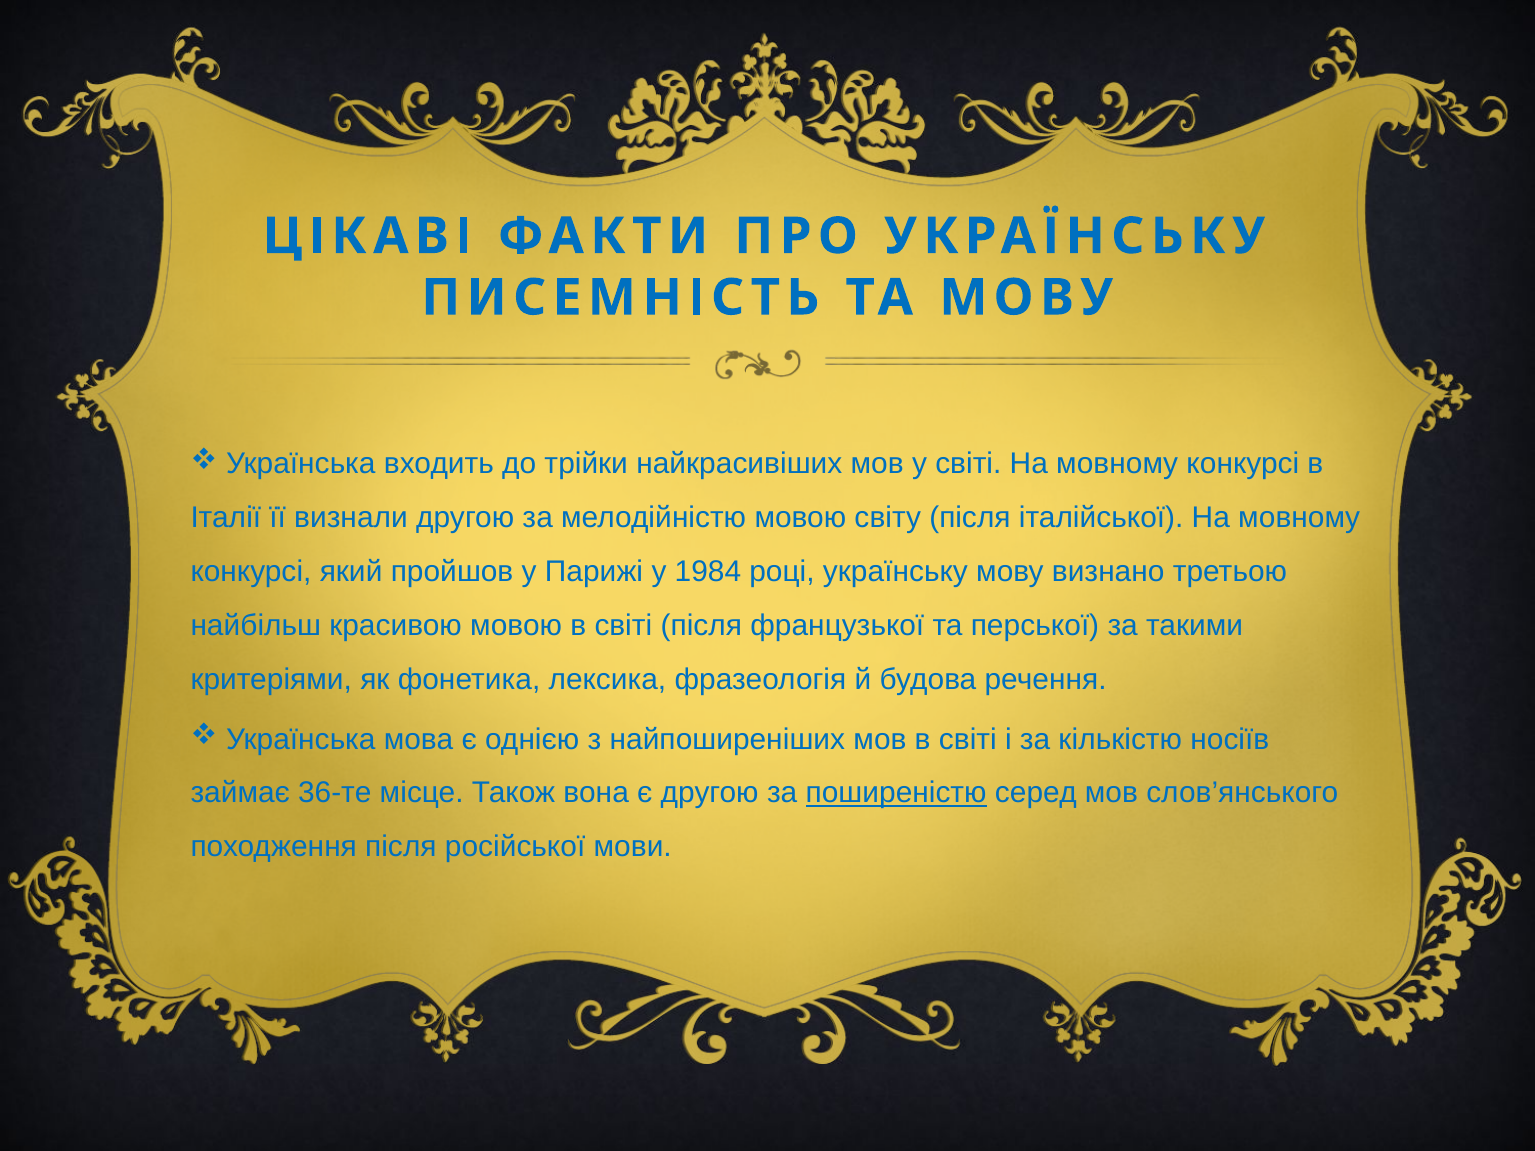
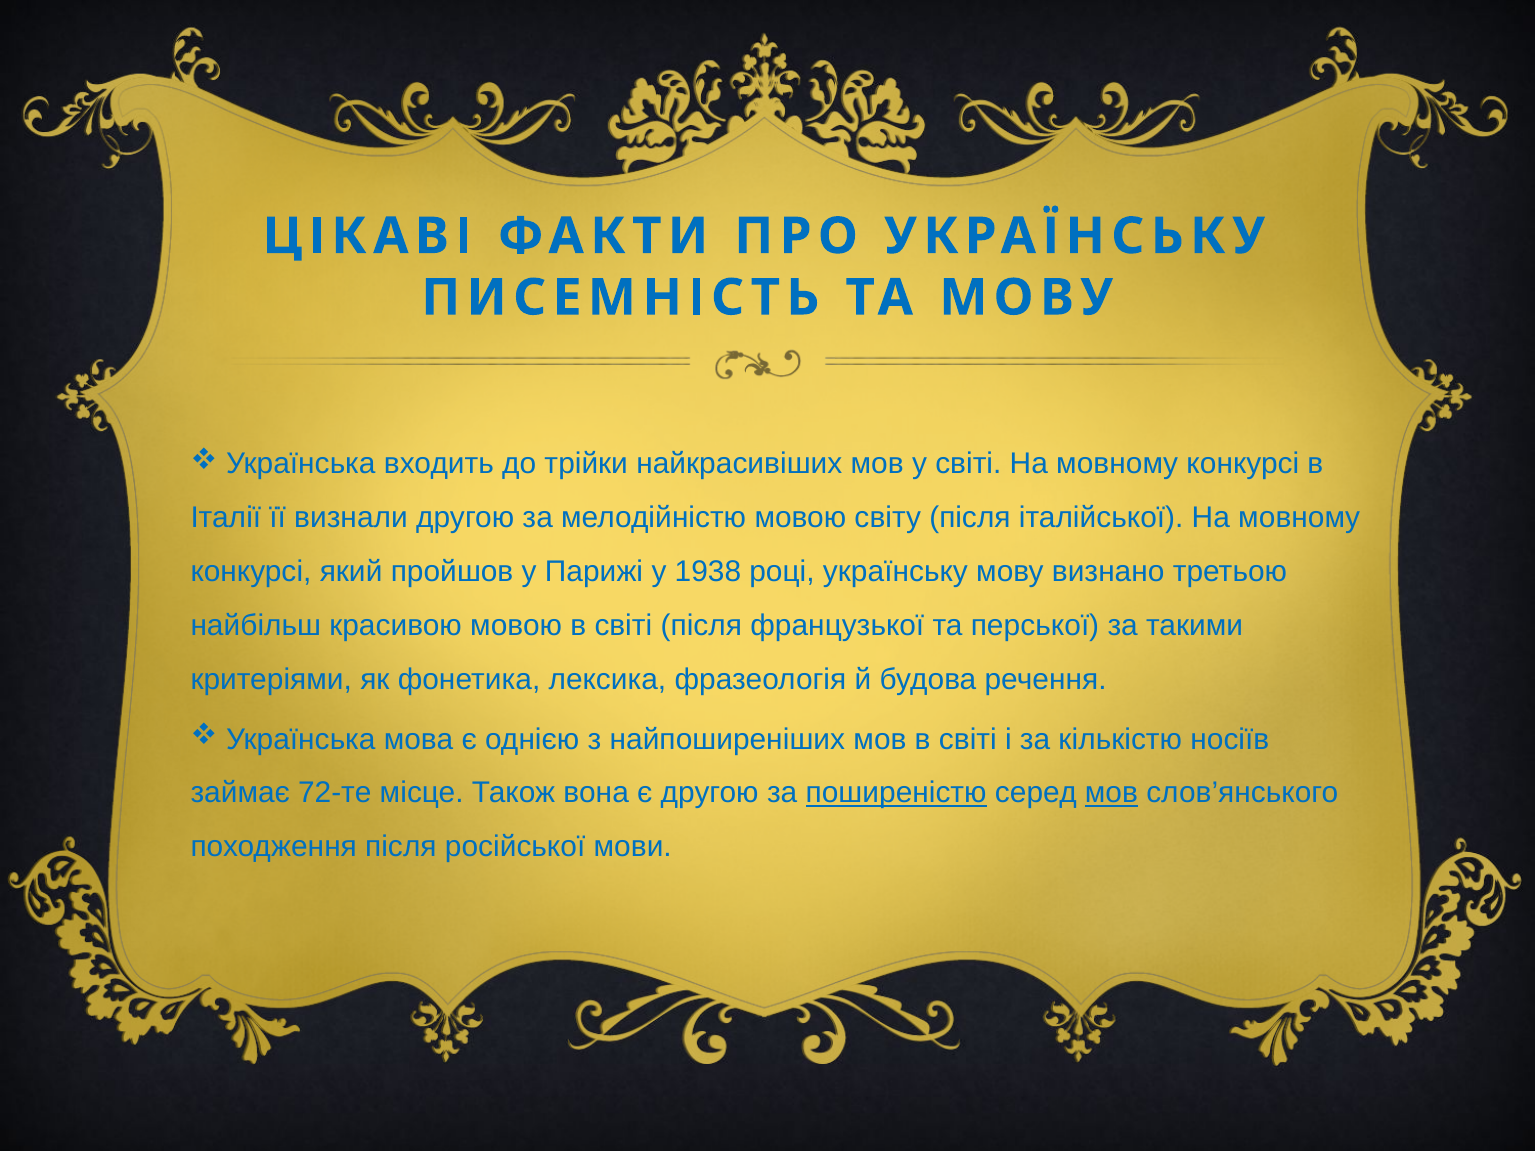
1984: 1984 -> 1938 (708, 572)
36-те: 36-те -> 72-те (335, 793)
мов underline: none -> present (1111, 793)
